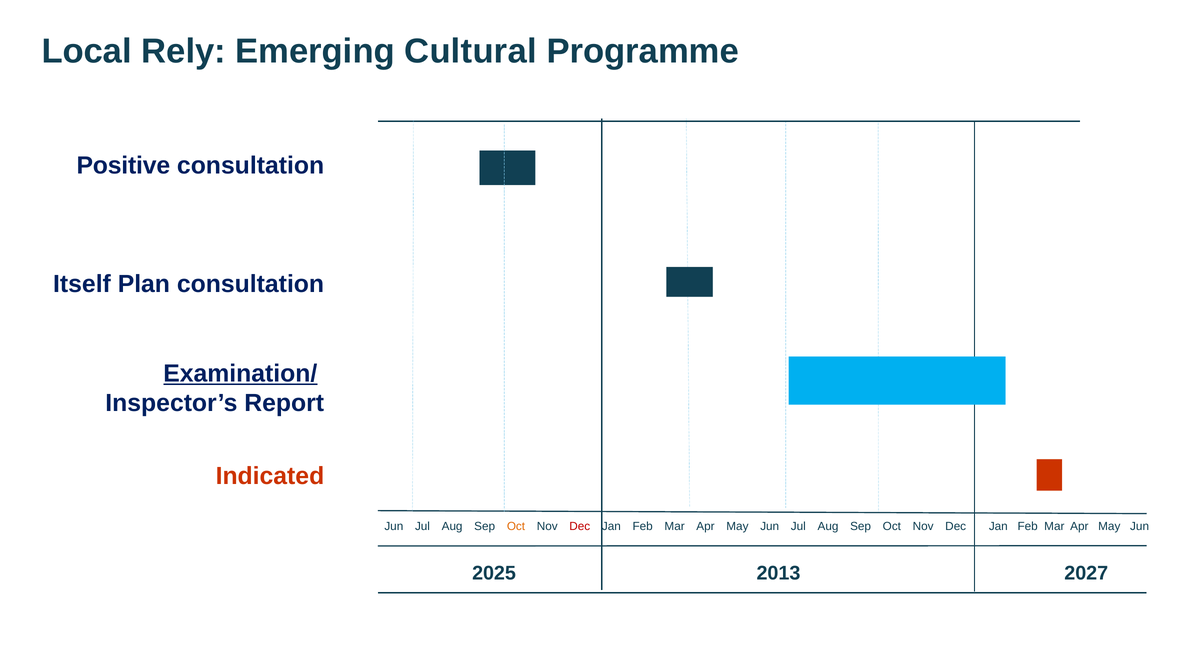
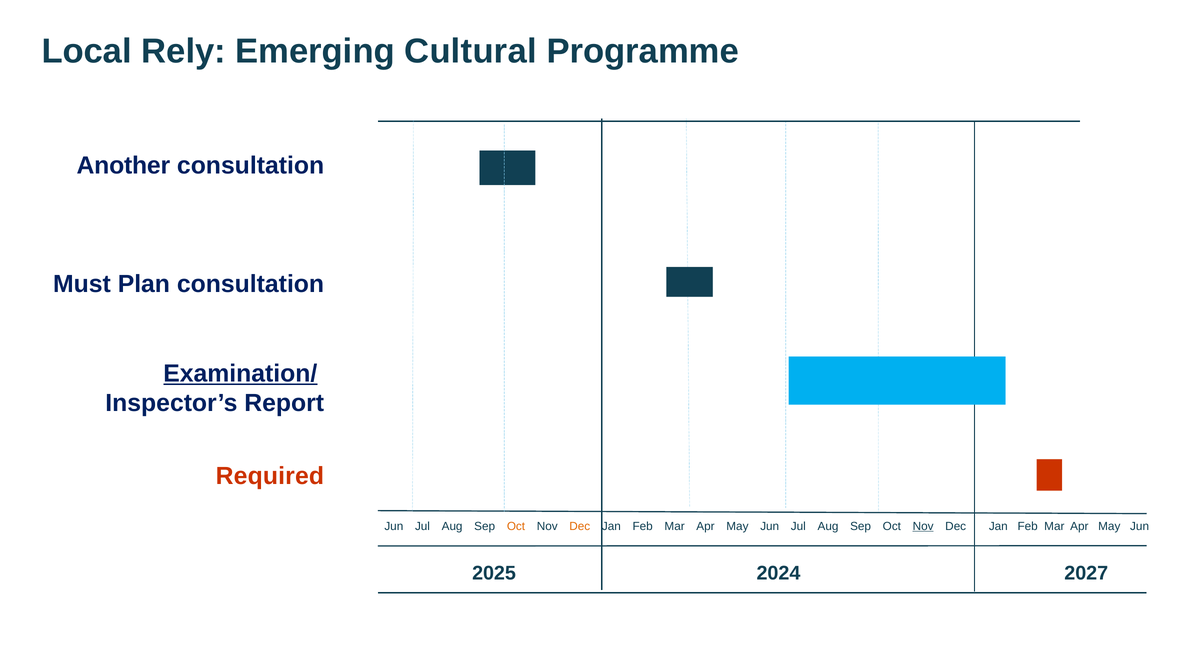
Positive: Positive -> Another (123, 166)
Itself: Itself -> Must (82, 284)
Indicated: Indicated -> Required (270, 476)
Dec colour: red -> orange (580, 527)
Nov underline: none -> present (923, 527)
2013: 2013 -> 2024 (778, 573)
